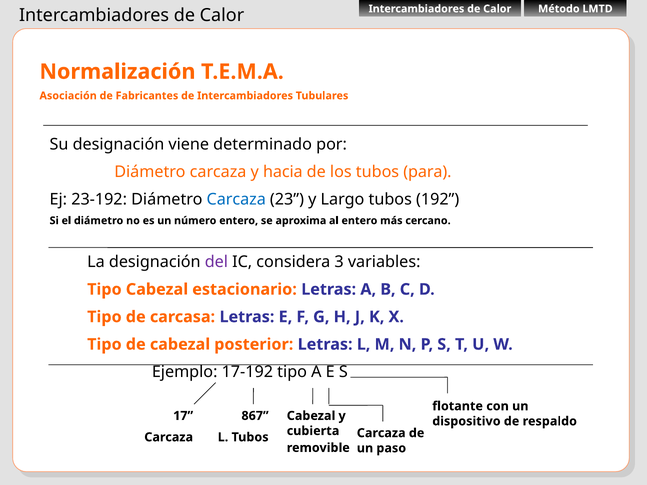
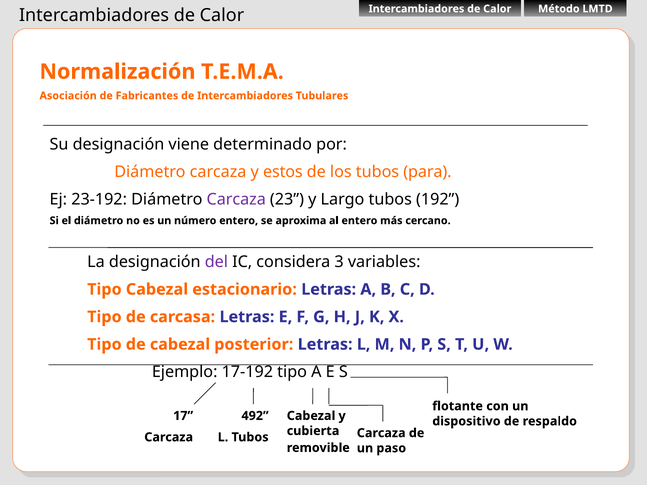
hacia: hacia -> estos (283, 172)
Carcaza colour: blue -> purple (236, 200)
867: 867 -> 492 (255, 416)
